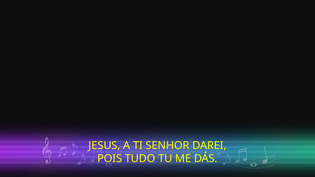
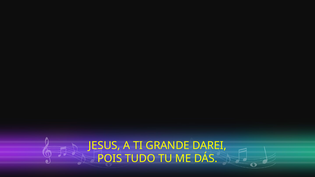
SENHOR: SENHOR -> GRANDE (168, 146)
